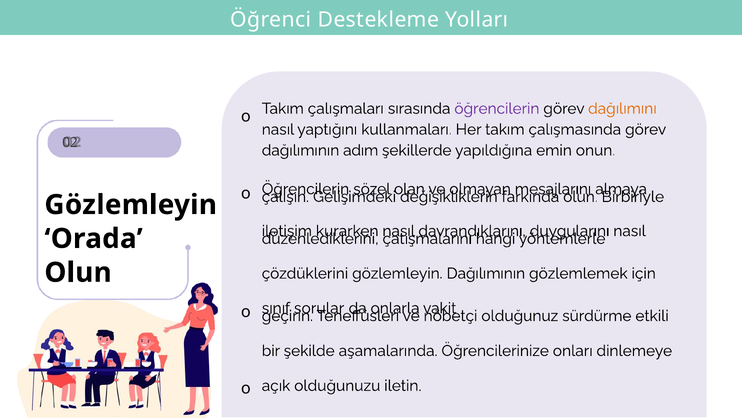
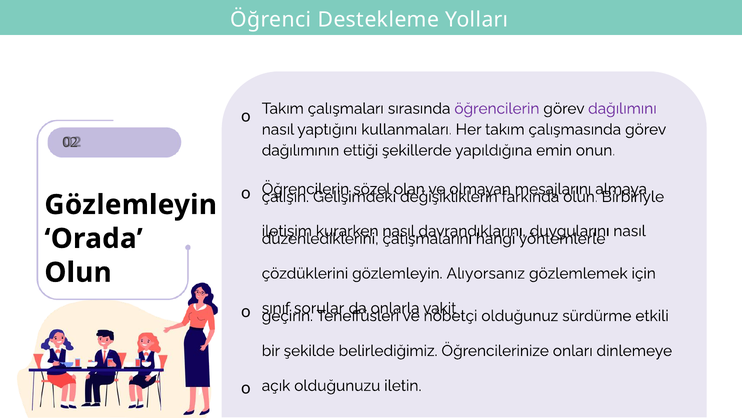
dağılımını colour: orange -> purple (622, 108)
adım: adım -> ettiği (361, 150)
gözlemleyin Dağılımının: Dağılımının -> Alıyorsanız (486, 273)
aşamalarında: aşamalarında -> belirlediğimiz (388, 350)
